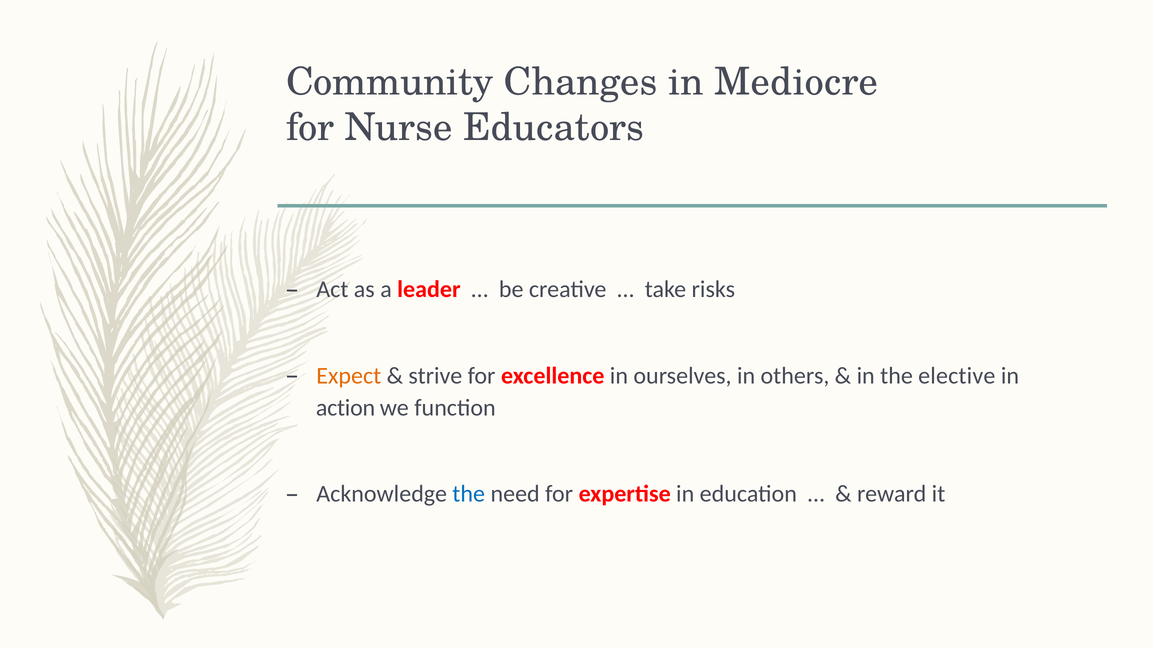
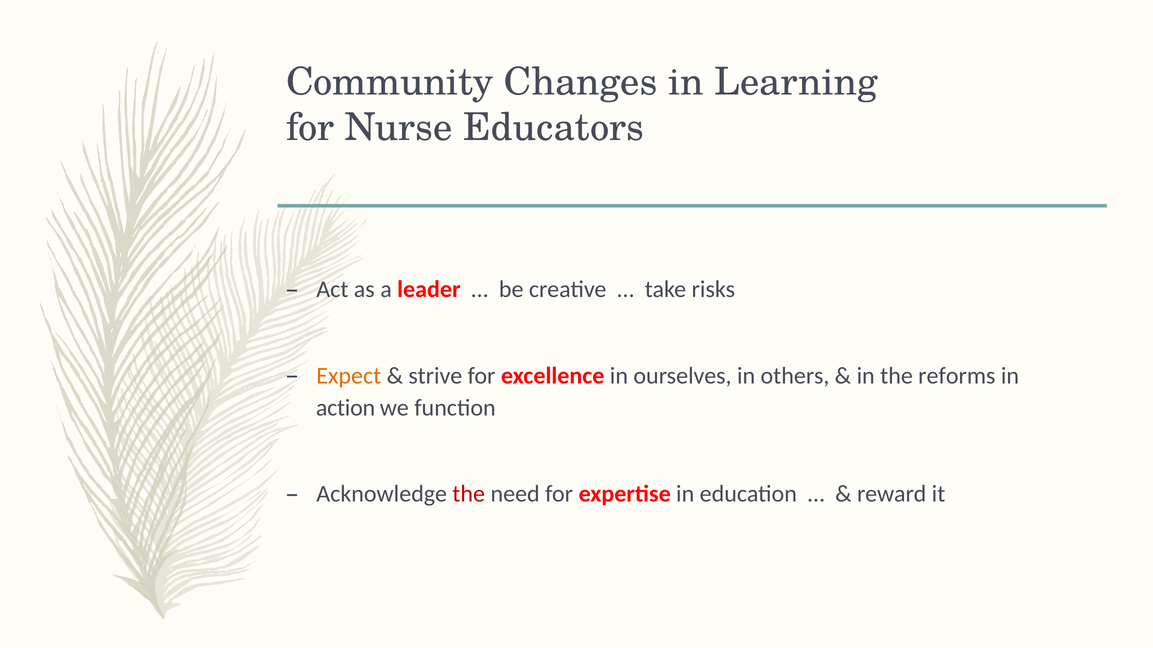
Mediocre: Mediocre -> Learning (796, 82)
elective: elective -> reforms (957, 376)
the colour: blue -> red (469, 494)
